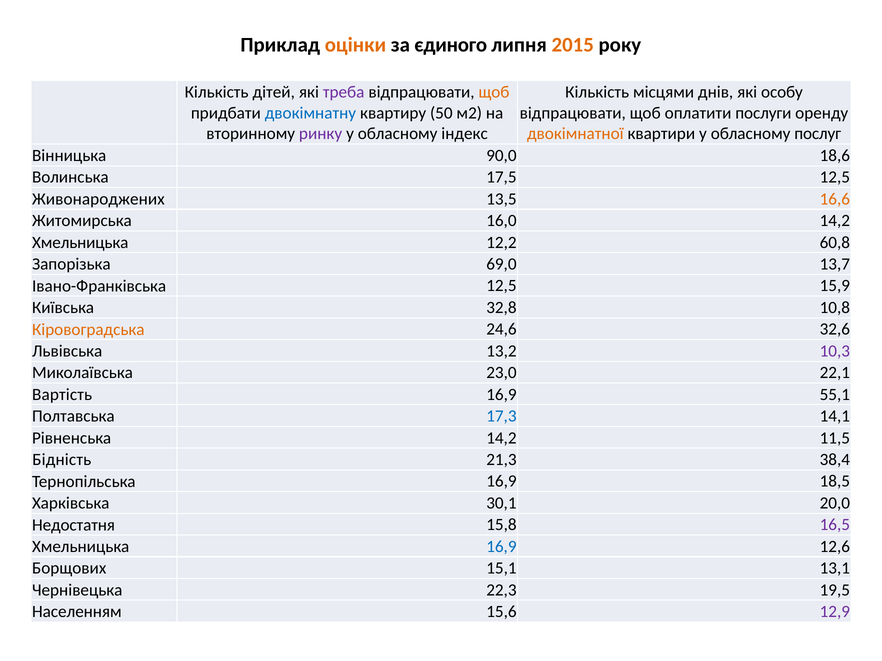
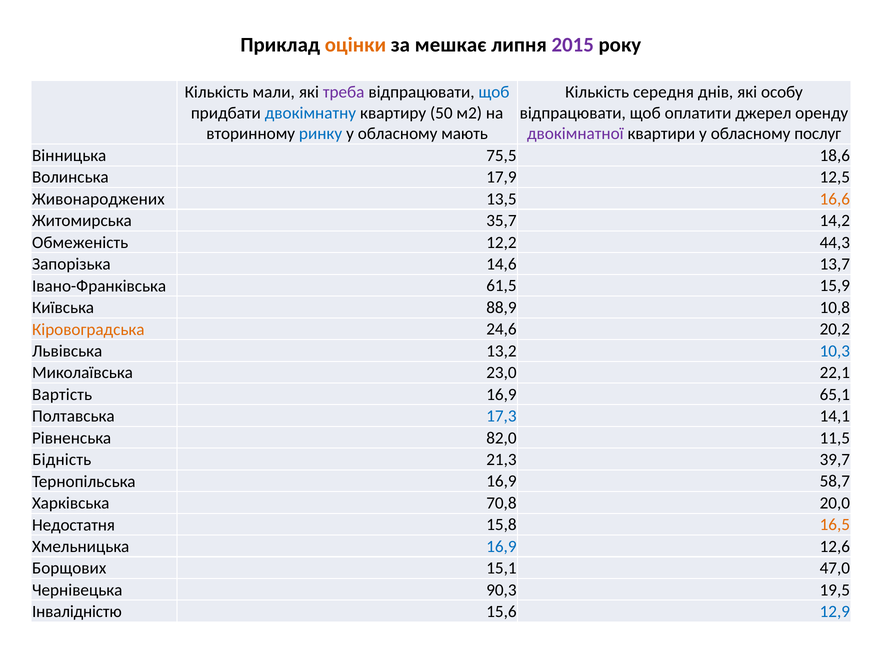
єдиного: єдиного -> мешкає (451, 45)
2015 colour: orange -> purple (573, 45)
дітей: дітей -> мали (274, 92)
щоб colour: orange -> blue (494, 92)
місцями: місцями -> середня (664, 92)
послуги: послуги -> джерел (763, 113)
ринку colour: purple -> blue (321, 134)
індекс: індекс -> мають (465, 134)
двокімнатної colour: orange -> purple (575, 134)
90,0: 90,0 -> 75,5 (501, 156)
17,5: 17,5 -> 17,9 (501, 177)
16,0: 16,0 -> 35,7 (501, 221)
Хмельницька: Хмельницька -> Обмеженість (80, 243)
60,8: 60,8 -> 44,3 (835, 243)
69,0: 69,0 -> 14,6 (501, 264)
Івано-Франківська 12,5: 12,5 -> 61,5 (501, 286)
32,8: 32,8 -> 88,9 (501, 308)
32,6: 32,6 -> 20,2 (835, 330)
10,3 colour: purple -> blue (835, 351)
55,1: 55,1 -> 65,1 (835, 395)
Рівненська 14,2: 14,2 -> 82,0 (501, 438)
38,4: 38,4 -> 39,7 (835, 460)
18,5: 18,5 -> 58,7 (835, 482)
30,1: 30,1 -> 70,8 (501, 503)
16,5 colour: purple -> orange (835, 525)
13,1: 13,1 -> 47,0 (835, 569)
22,3: 22,3 -> 90,3 (501, 590)
Населенням: Населенням -> Інвалідністю (77, 612)
12,9 colour: purple -> blue (835, 612)
